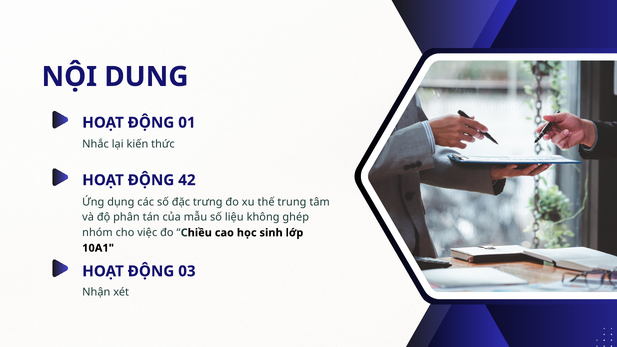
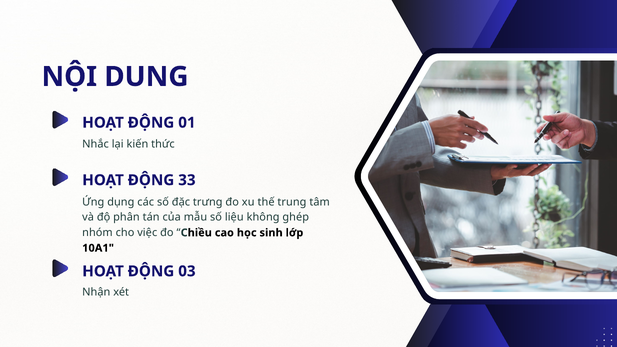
42: 42 -> 33 (187, 180)
